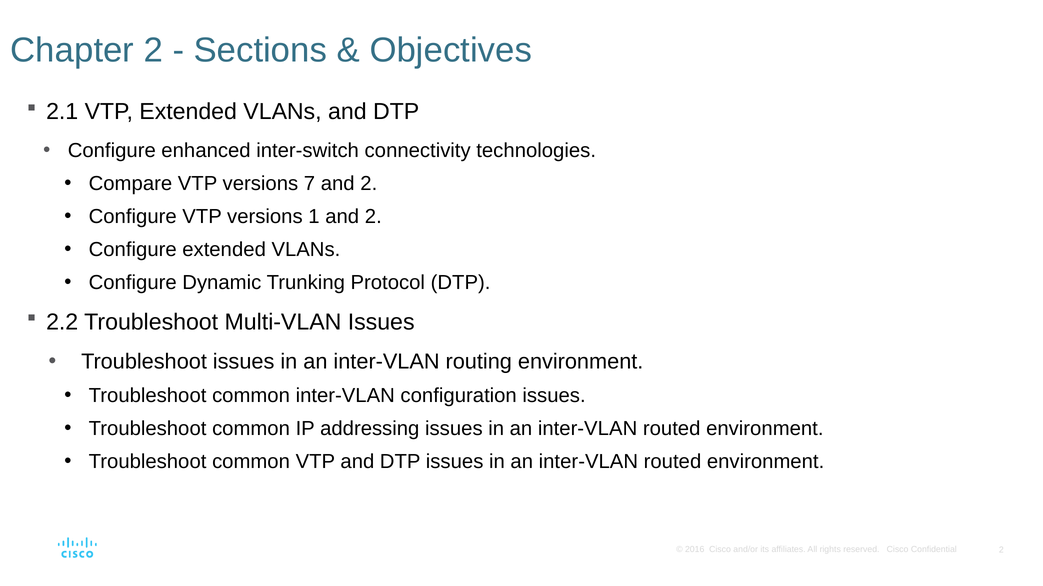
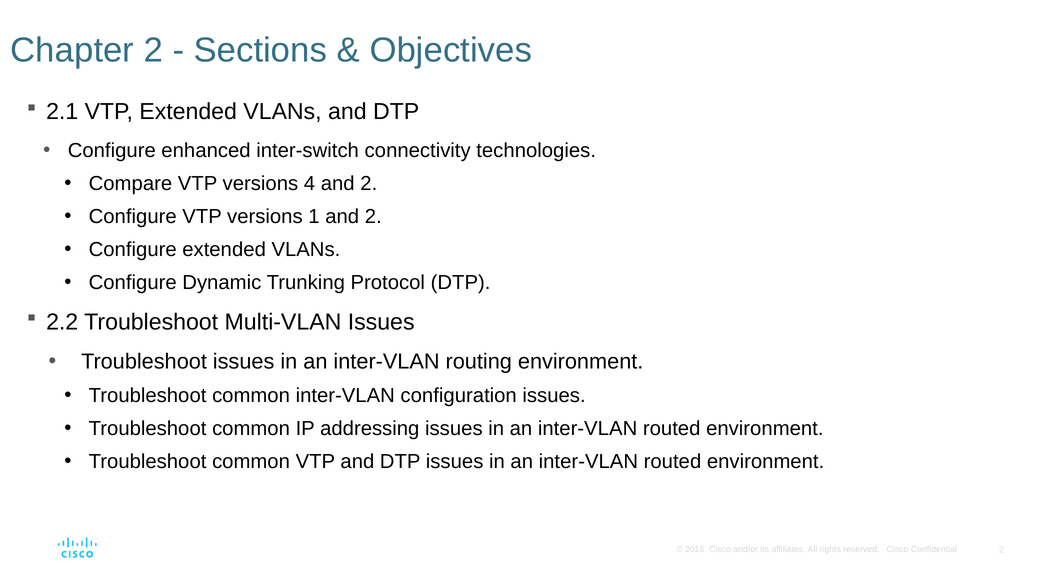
7: 7 -> 4 (309, 184)
